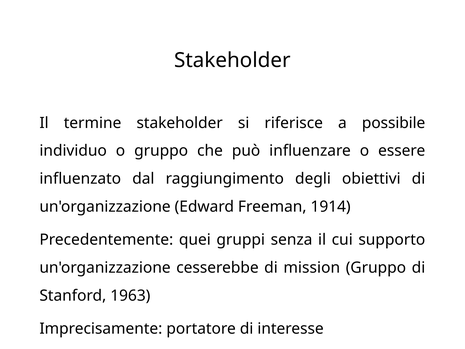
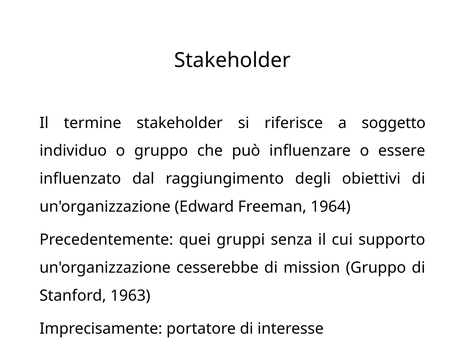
possibile: possibile -> soggetto (394, 123)
1914: 1914 -> 1964 (331, 207)
